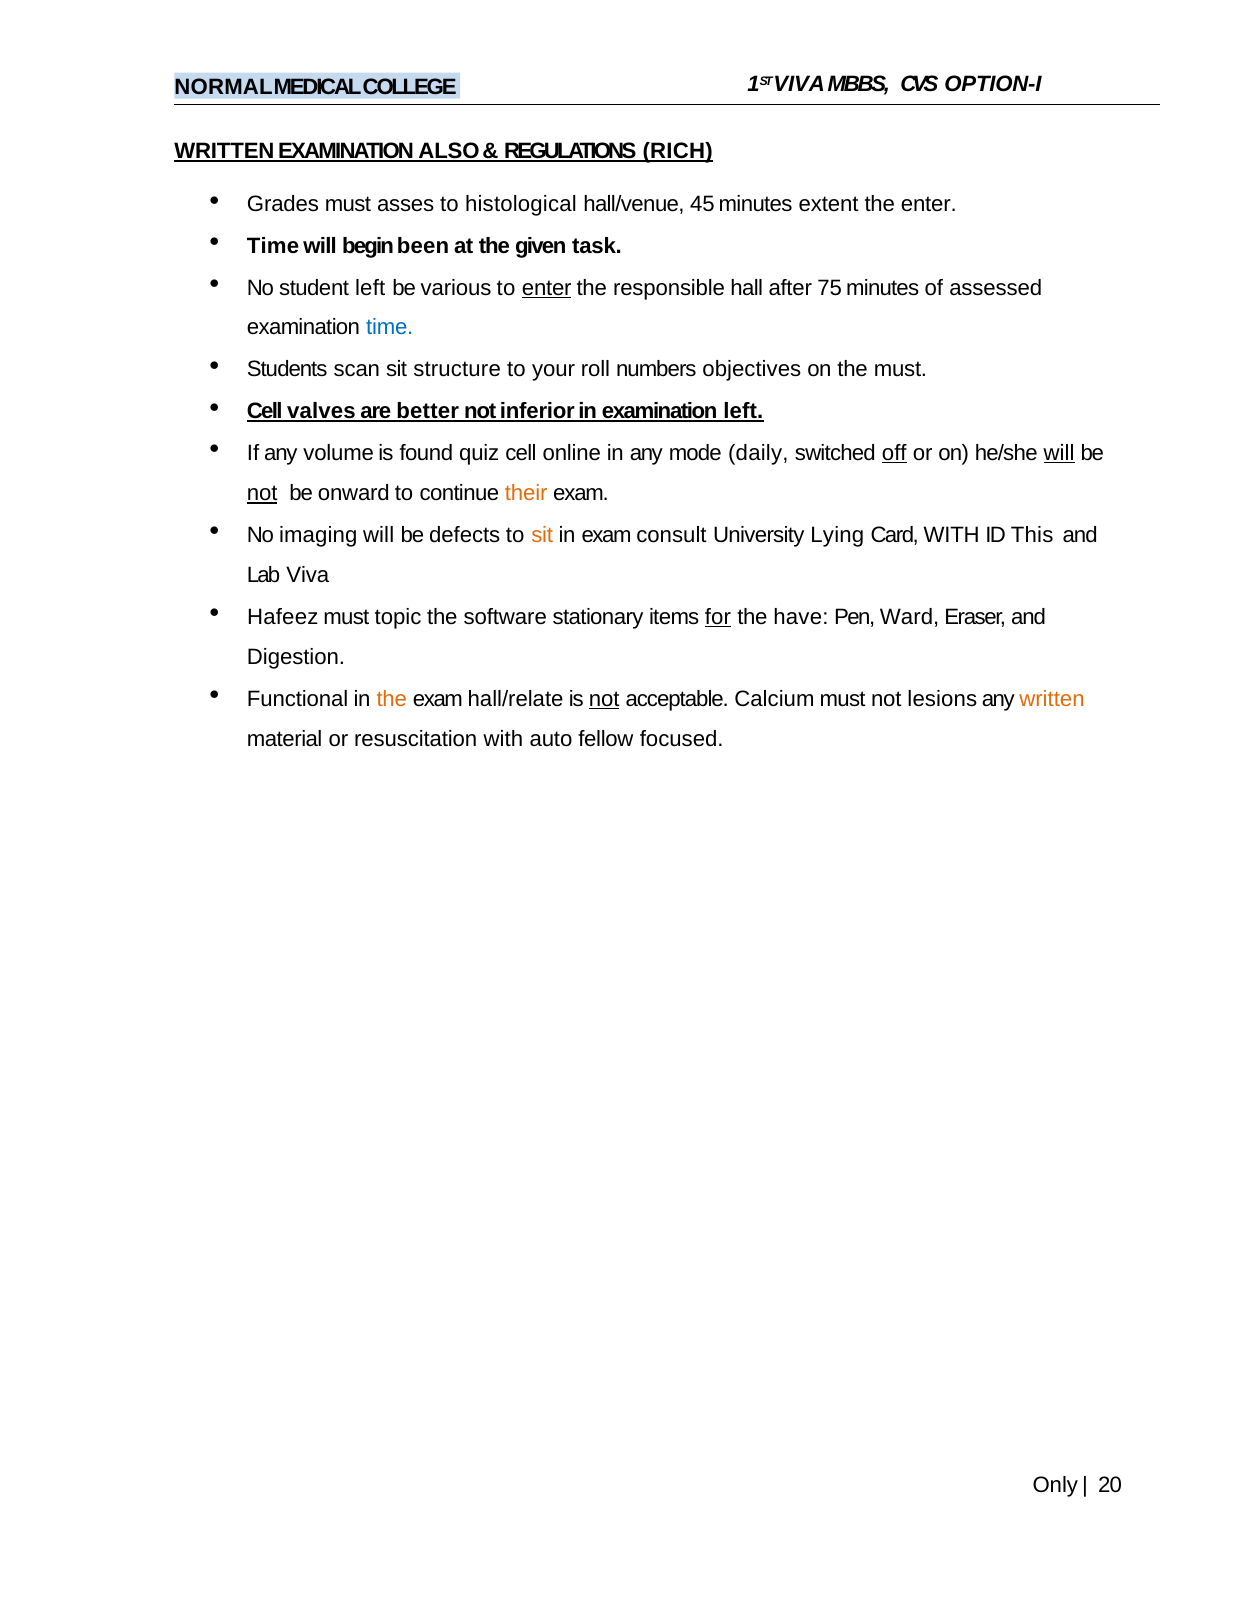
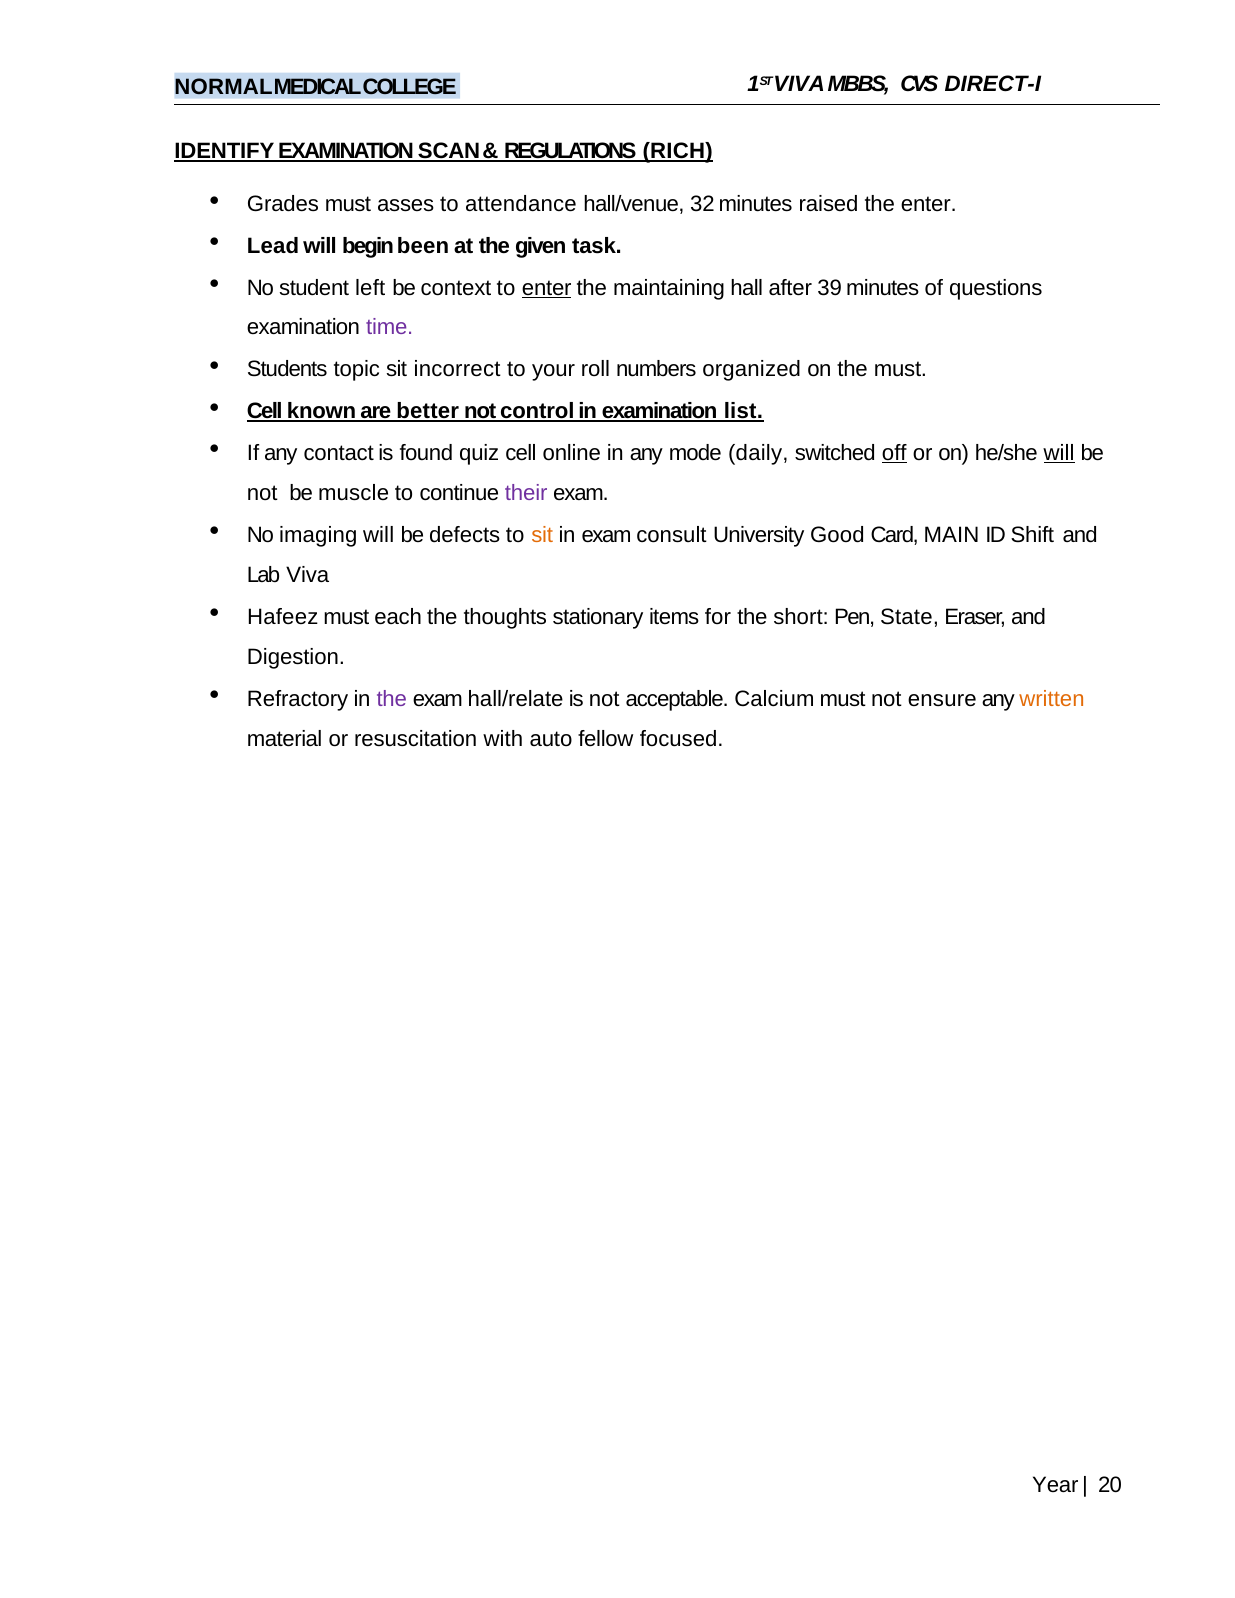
OPTION-I: OPTION-I -> DIRECT-I (993, 85)
WRITTEN: WRITTEN -> IDENTIFY (224, 151)
ALSO: ALSO -> SCAN (449, 151)
histological: histological -> attendance (521, 204)
45: 45 -> 32 (702, 204)
extent: extent -> raised (829, 204)
Time: Time -> Lead (273, 246)
various: various -> context (456, 288)
responsible: responsible -> maintaining (669, 288)
75: 75 -> 39 (830, 288)
assessed: assessed -> questions (996, 288)
time colour: blue -> purple (390, 328)
scan: scan -> topic (357, 369)
structure: structure -> incorrect (457, 369)
objectives: objectives -> organized (752, 369)
valves: valves -> known (322, 412)
inferior: inferior -> control (537, 412)
examination left: left -> list (743, 412)
volume: volume -> contact (339, 453)
not underline: present -> none (262, 493)
onward: onward -> muscle (354, 493)
their colour: orange -> purple (526, 493)
Lying: Lying -> Good (837, 535)
Card WITH: WITH -> MAIN (951, 535)
This: This -> Shift (1032, 535)
topic: topic -> each (398, 617)
software: software -> thoughts (505, 617)
for underline: present -> none (718, 617)
have: have -> short (801, 617)
Ward: Ward -> State (910, 617)
Functional: Functional -> Refractory (298, 699)
the colour: orange -> purple (392, 699)
not underline: present -> none (604, 699)
lesions: lesions -> ensure (942, 699)
Only: Only -> Year (1055, 1485)
